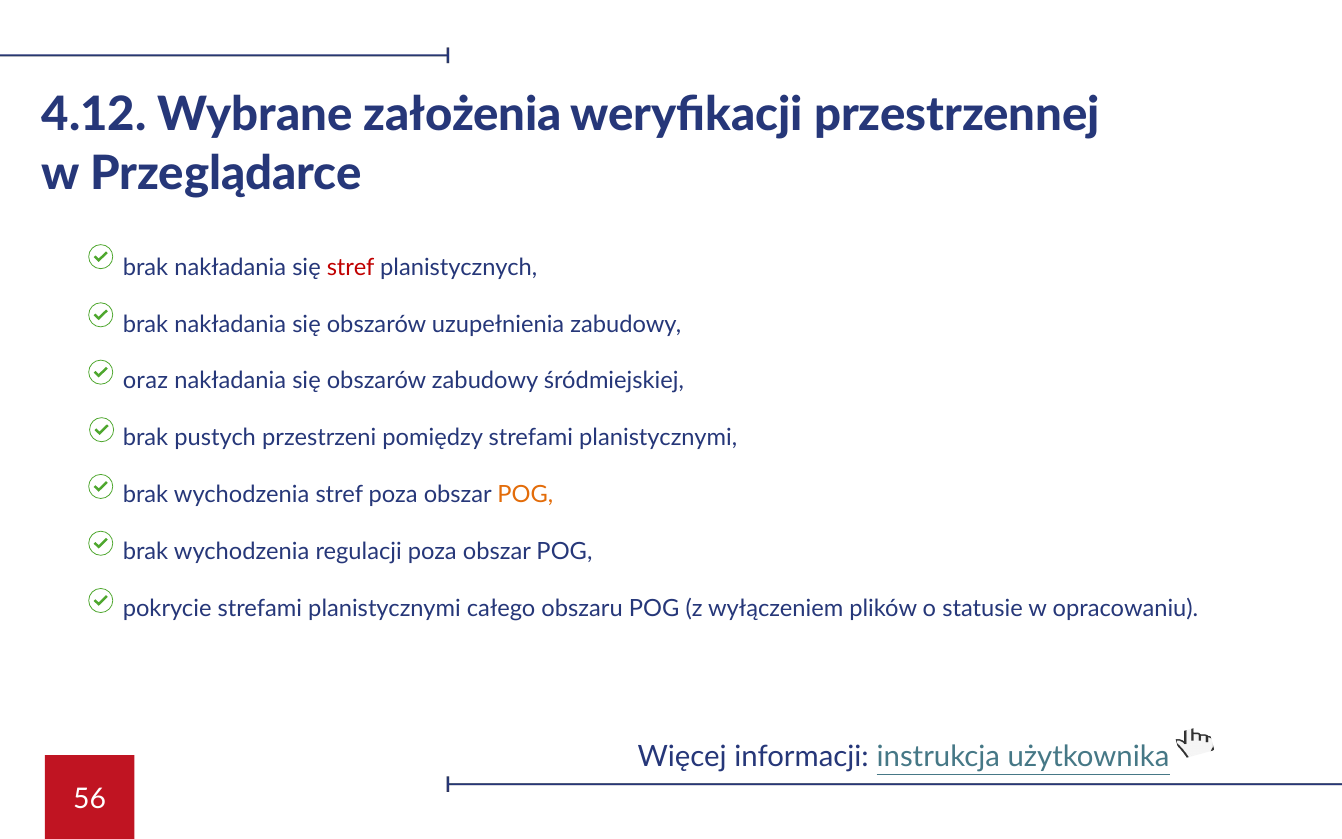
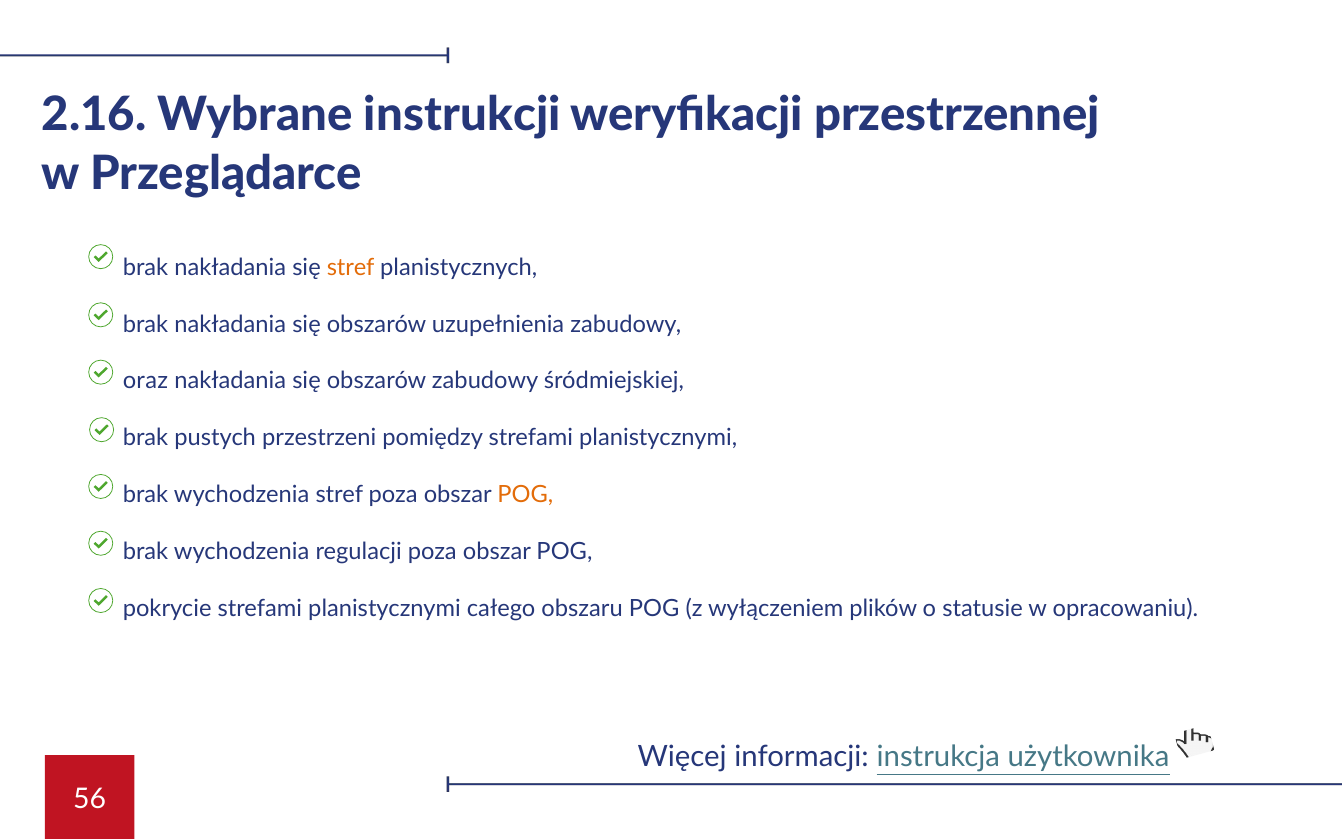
4.12: 4.12 -> 2.16 (94, 115)
założenia: założenia -> instrukcji (463, 115)
stref colour: red -> orange (351, 267)
